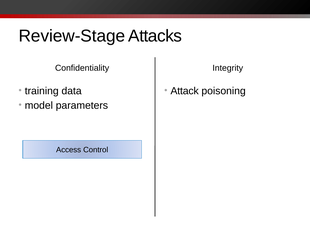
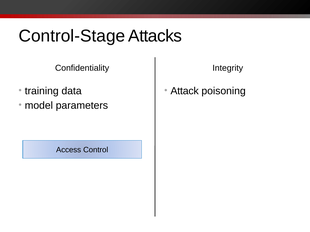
Review-Stage: Review-Stage -> Control-Stage (72, 36)
